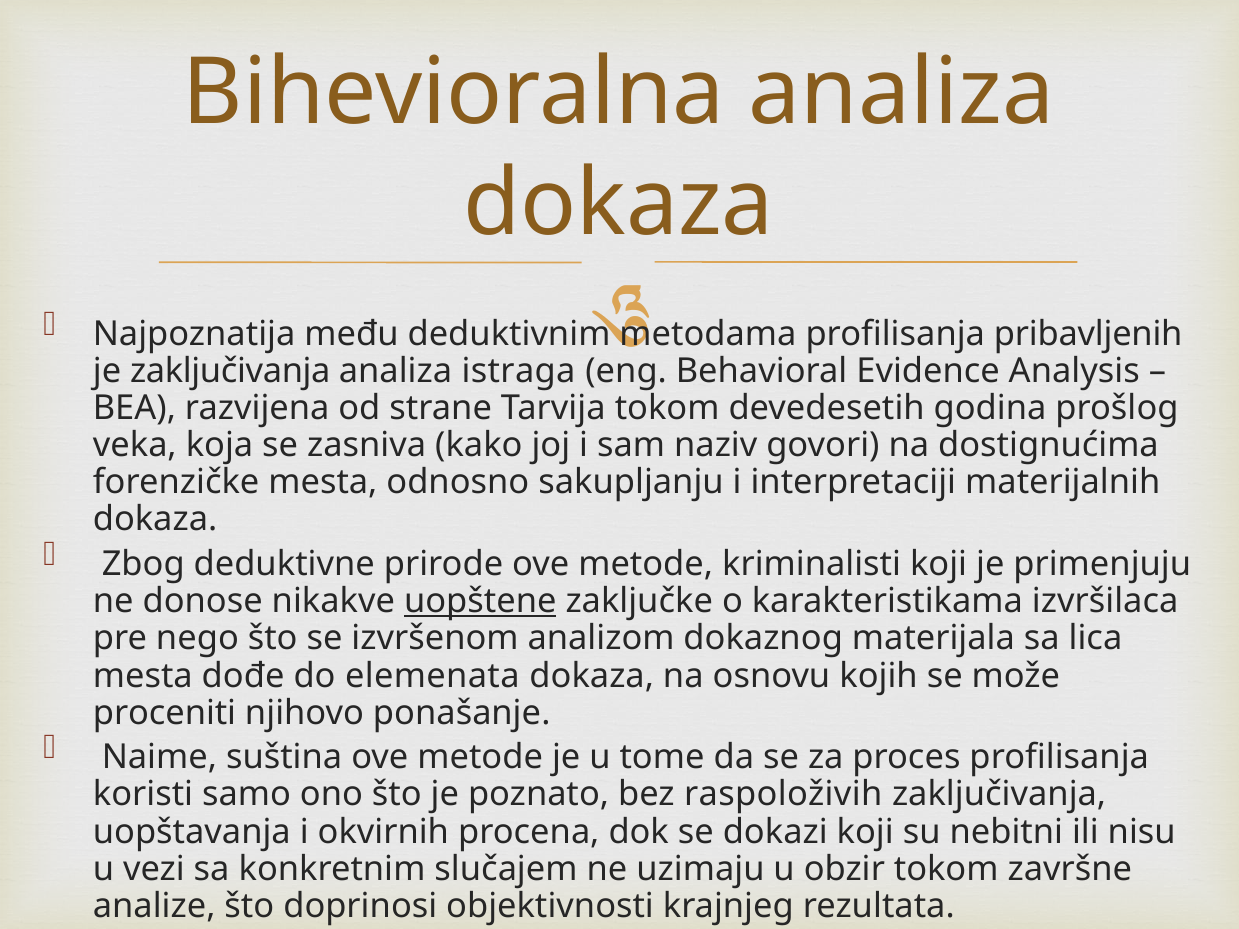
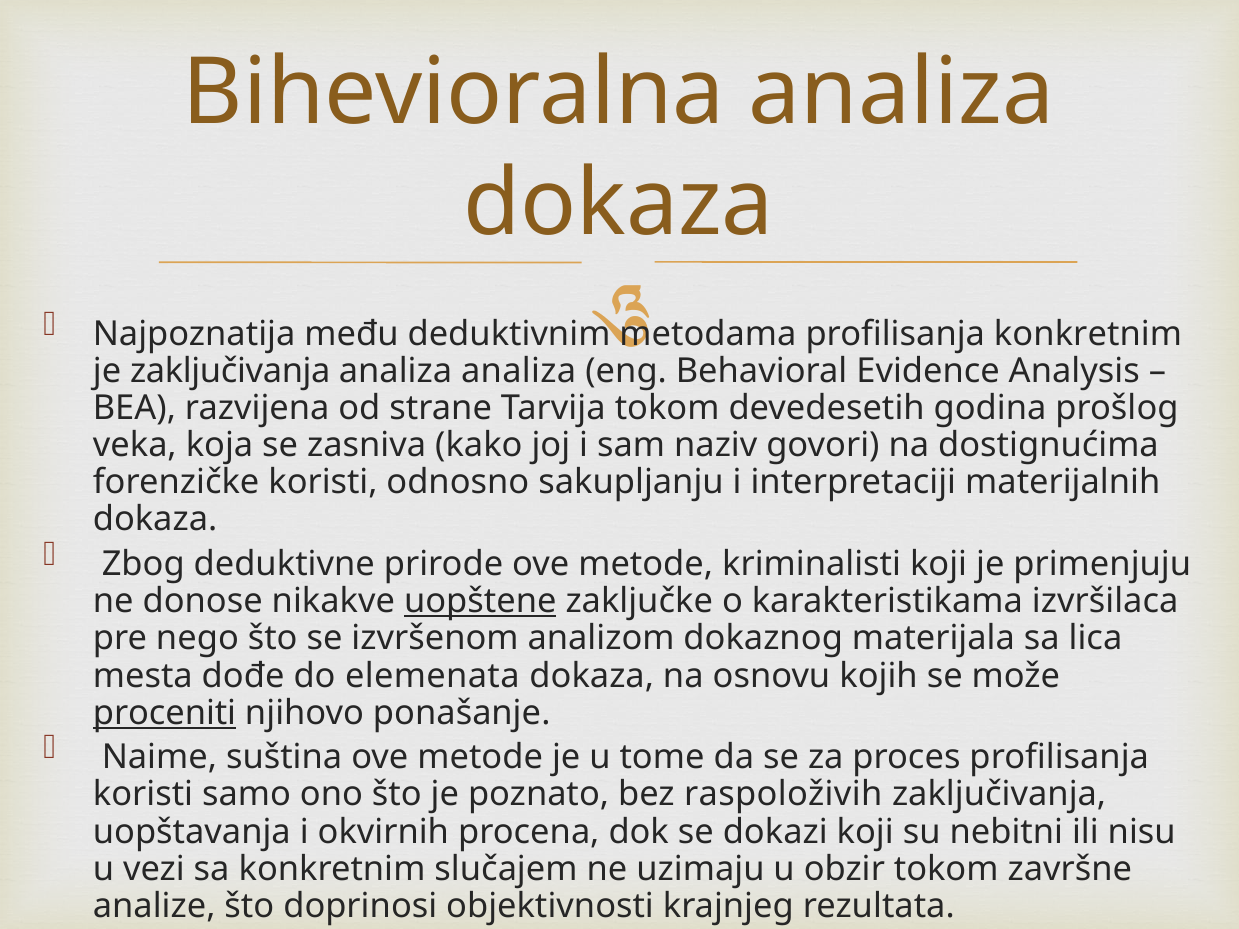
profilisanja pribavljenih: pribavljenih -> konkretnim (1088, 334)
analiza istraga: istraga -> analiza (519, 371)
forenzičke mesta: mesta -> koristi (323, 483)
proceniti underline: none -> present (165, 713)
